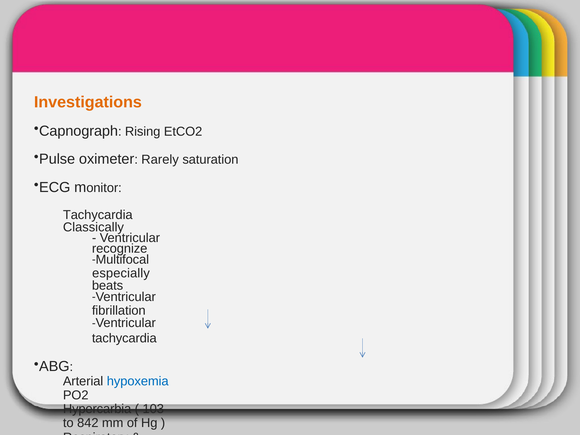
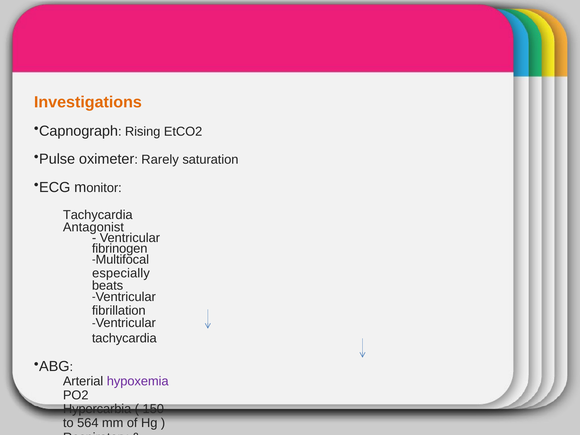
Classically: Classically -> Antagonist (93, 227)
recognize: recognize -> fibrinogen (120, 249)
hypoxemia colour: blue -> purple (138, 381)
103: 103 -> 150 (153, 409)
842: 842 -> 564 (88, 423)
